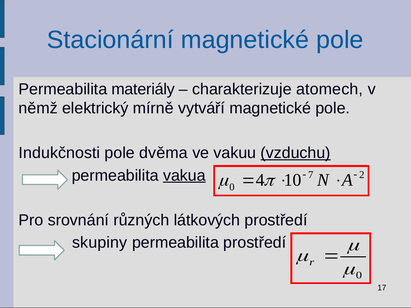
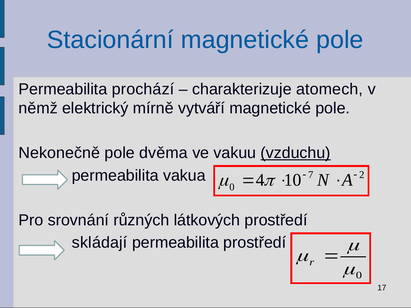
materiály: materiály -> prochází (143, 89)
Indukčnosti: Indukčnosti -> Nekonečně (59, 153)
vakua underline: present -> none (184, 176)
skupiny: skupiny -> skládají (100, 243)
